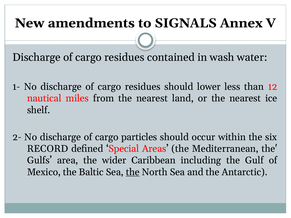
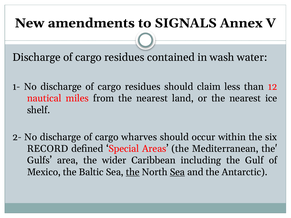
lower: lower -> claim (209, 87)
particles: particles -> wharves (139, 137)
Sea underline: none -> present (177, 172)
